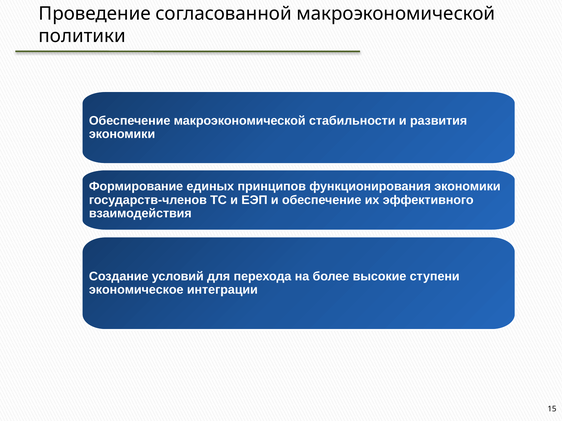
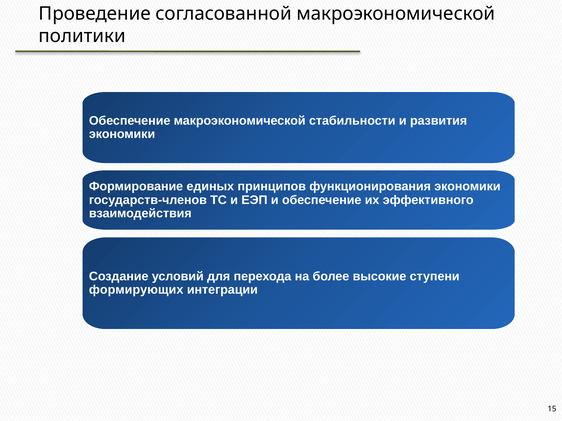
экономическое: экономическое -> формирующих (136, 290)
